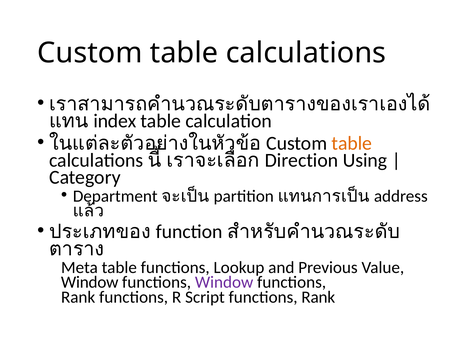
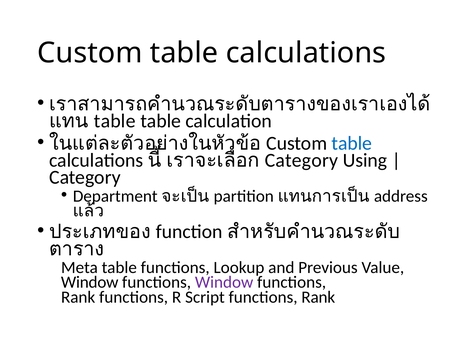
index: index -> table (115, 121)
table colour: orange -> blue (352, 144)
Direction: Direction -> Category (301, 161)
